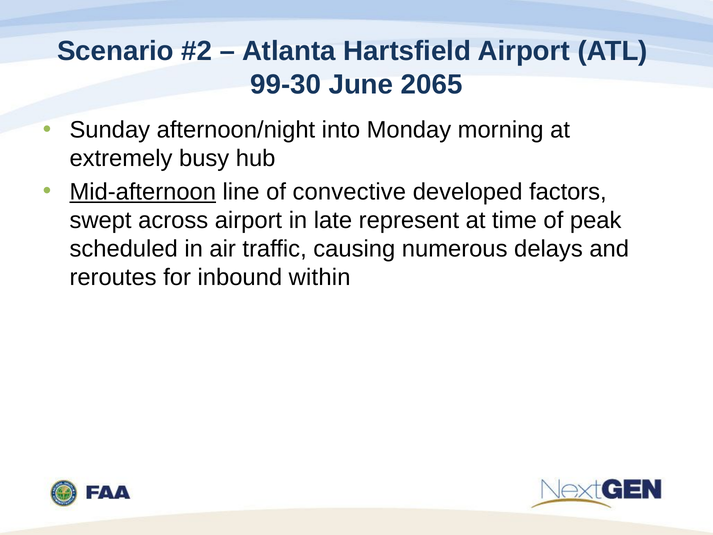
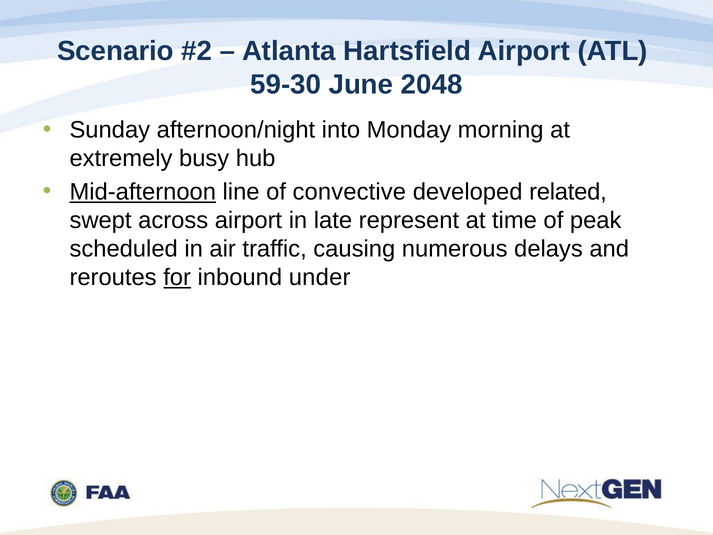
99-30: 99-30 -> 59-30 (286, 85)
2065: 2065 -> 2048 (432, 85)
factors: factors -> related (568, 192)
for underline: none -> present (177, 277)
within: within -> under (320, 277)
